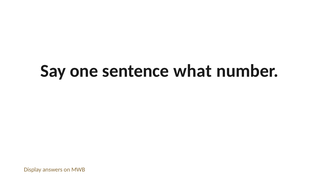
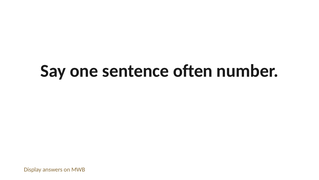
what: what -> often (193, 71)
